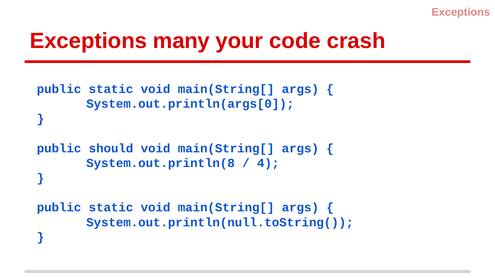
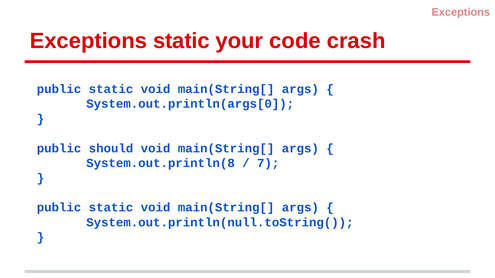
Exceptions many: many -> static (181, 41)
4: 4 -> 7 (268, 163)
